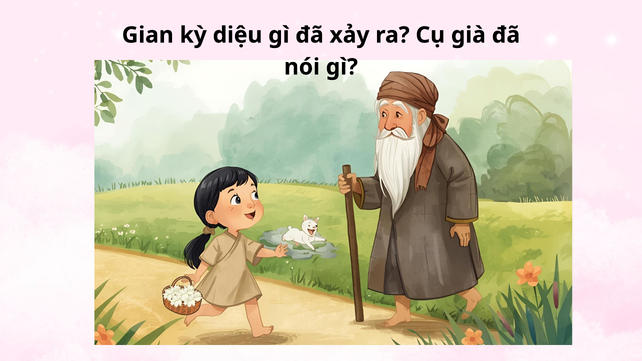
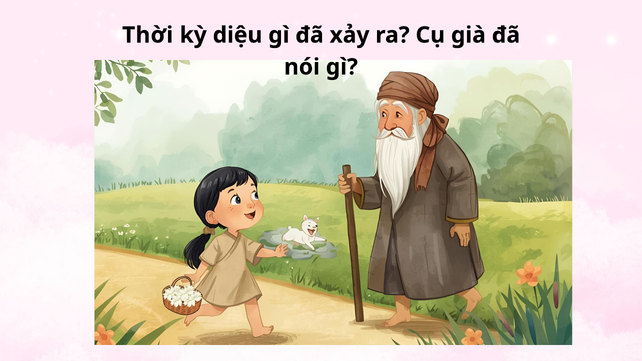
Gian: Gian -> Thời (148, 35)
